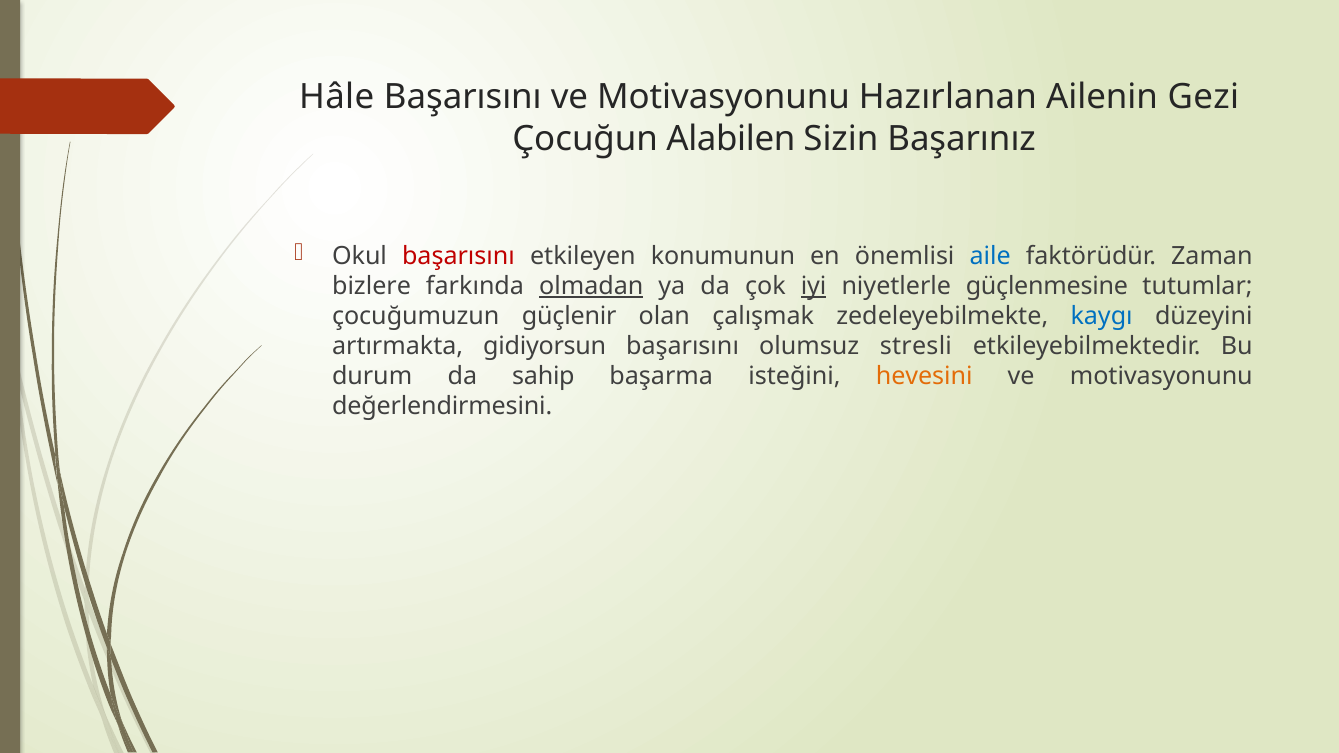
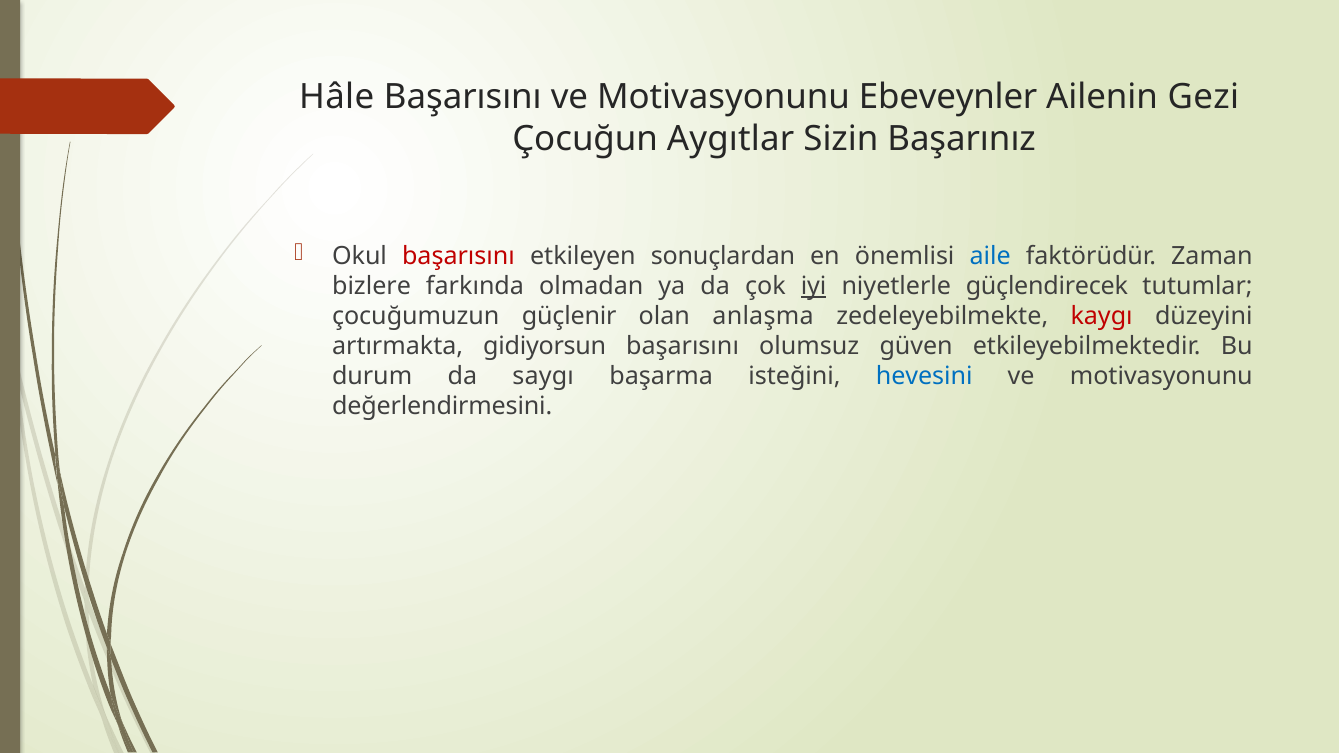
Hazırlanan: Hazırlanan -> Ebeveynler (948, 97)
Alabilen: Alabilen -> Aygıtlar (731, 139)
konumunun: konumunun -> sonuçlardan (723, 256)
olmadan underline: present -> none (591, 286)
güçlenmesine: güçlenmesine -> güçlendirecek (1047, 286)
çalışmak: çalışmak -> anlaşma (763, 316)
kaygı colour: blue -> red (1102, 316)
stresli: stresli -> güven (916, 347)
sahip: sahip -> saygı (543, 377)
hevesini colour: orange -> blue (924, 377)
